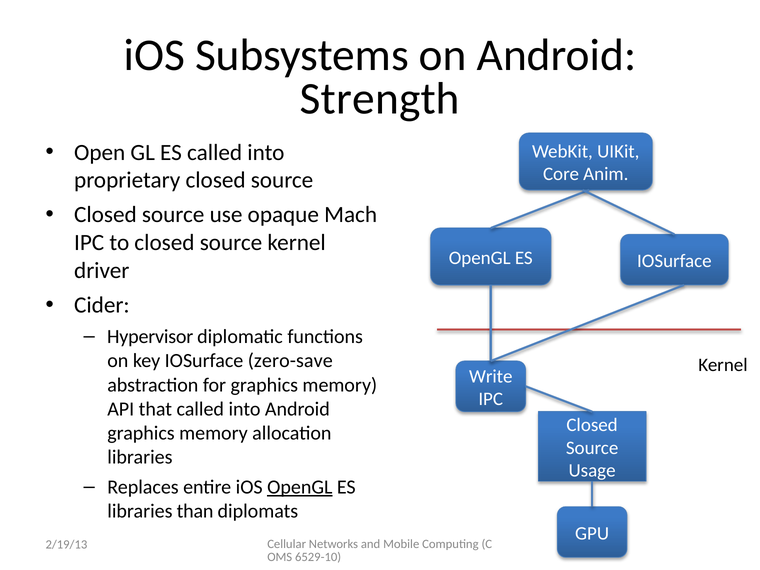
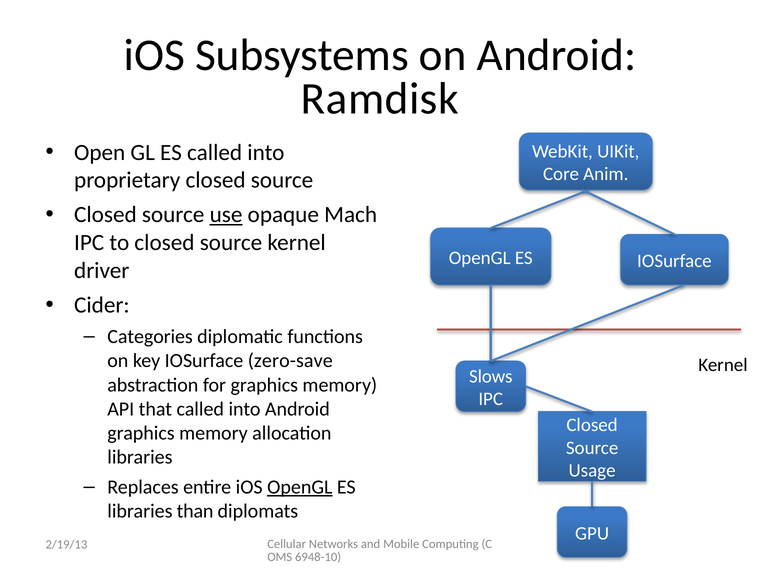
Strength: Strength -> Ramdisk (380, 99)
use underline: none -> present (226, 215)
Hypervisor: Hypervisor -> Categories (150, 337)
Write: Write -> Slows (491, 376)
6529-10: 6529-10 -> 6948-10 (318, 557)
